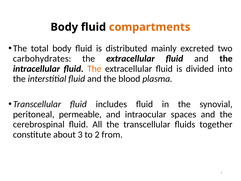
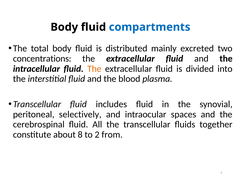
compartments colour: orange -> blue (150, 27)
carbohydrates: carbohydrates -> concentrations (42, 59)
permeable: permeable -> selectively (80, 114)
3: 3 -> 8 (80, 134)
